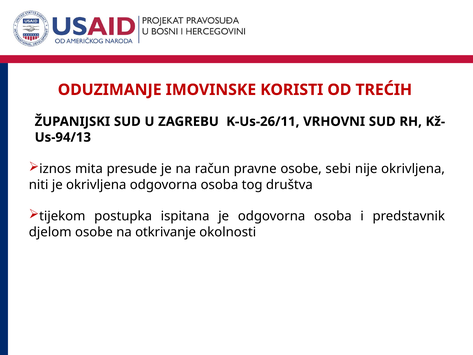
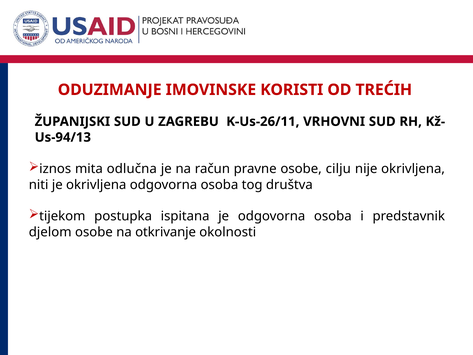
presude: presude -> odlučna (132, 169)
sebi: sebi -> cilju (338, 169)
